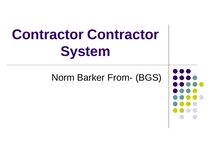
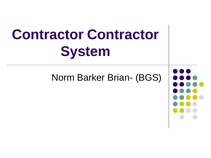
From-: From- -> Brian- (120, 78)
